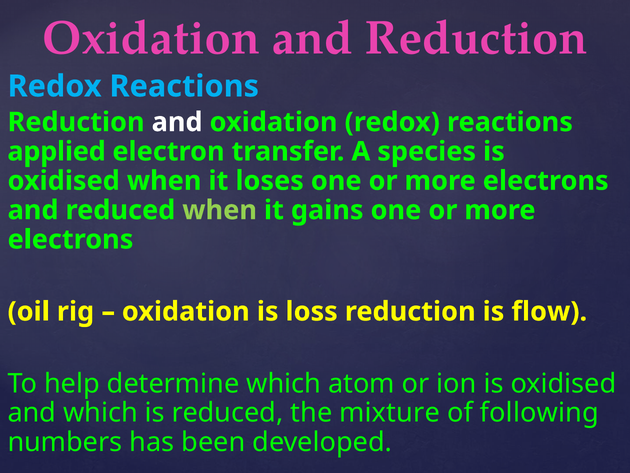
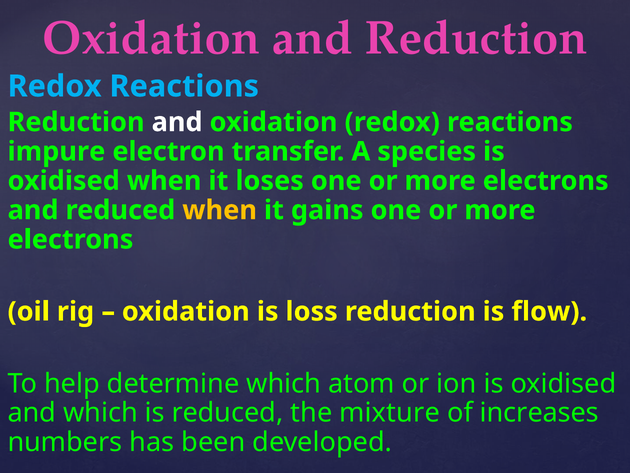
applied: applied -> impure (56, 151)
when colour: light green -> yellow (220, 210)
following: following -> increases (539, 413)
